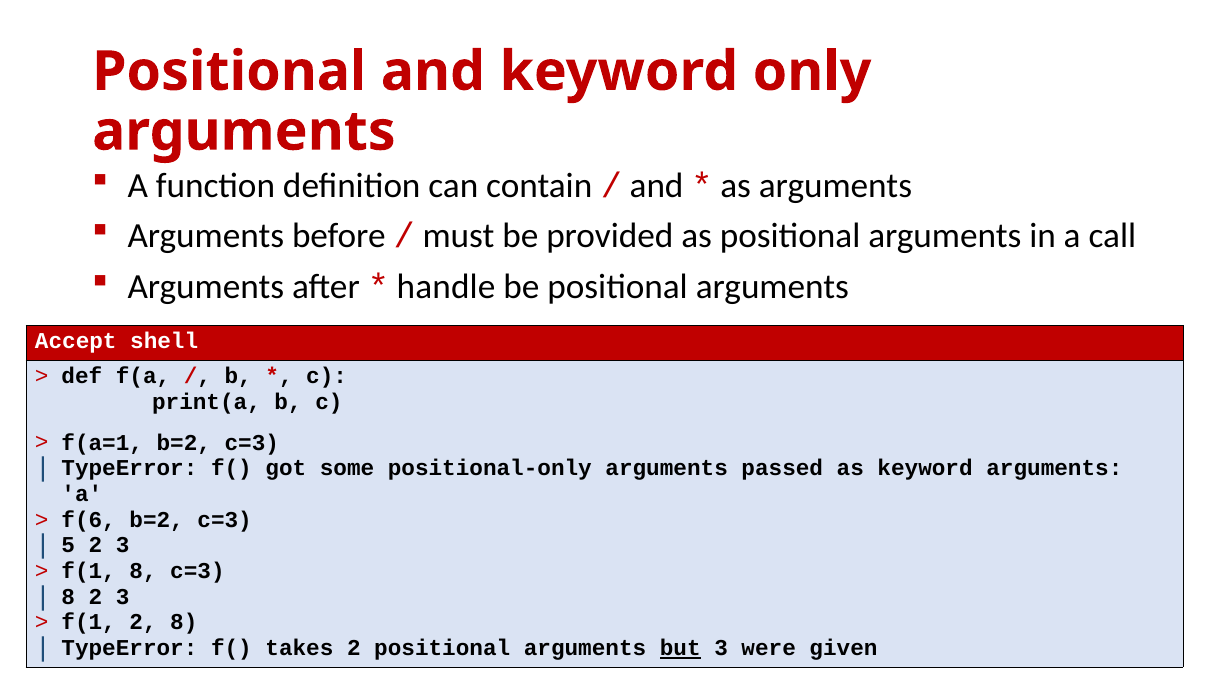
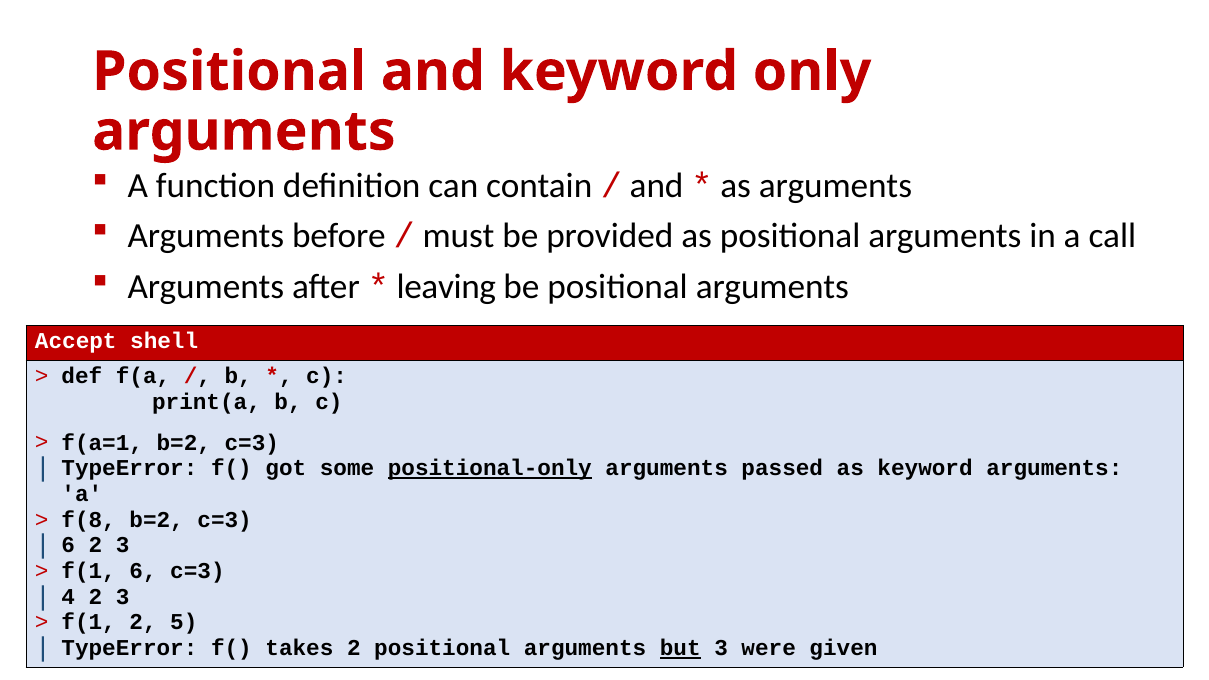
handle: handle -> leaving (446, 287)
positional-only underline: none -> present (490, 468)
f(6: f(6 -> f(8 (89, 520)
5: 5 -> 6 (68, 545)
f(1 8: 8 -> 6 (143, 571)
8: 8 -> 4 (68, 597)
2 8: 8 -> 5 (184, 622)
